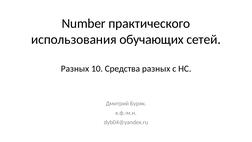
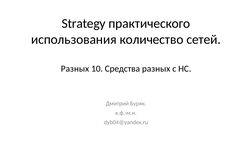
Number: Number -> Strategy (84, 23)
обучающих: обучающих -> количество (152, 39)
